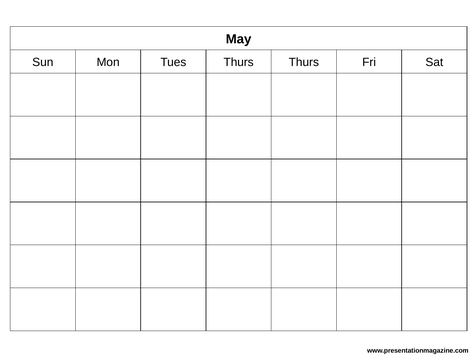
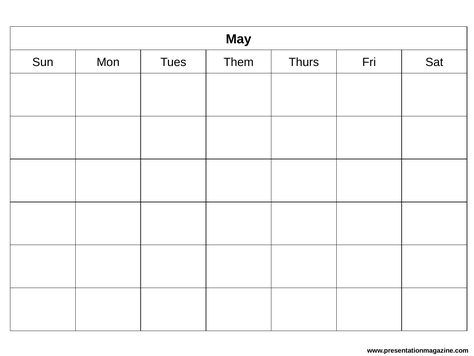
Thurs: Thurs -> Them (239, 62)
